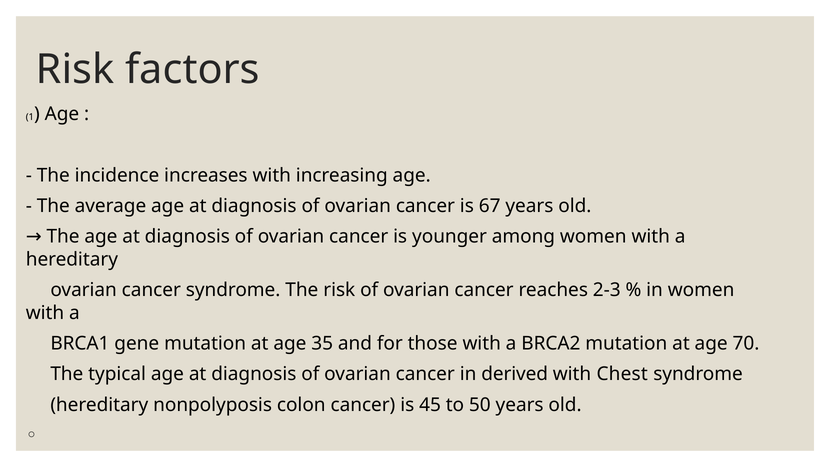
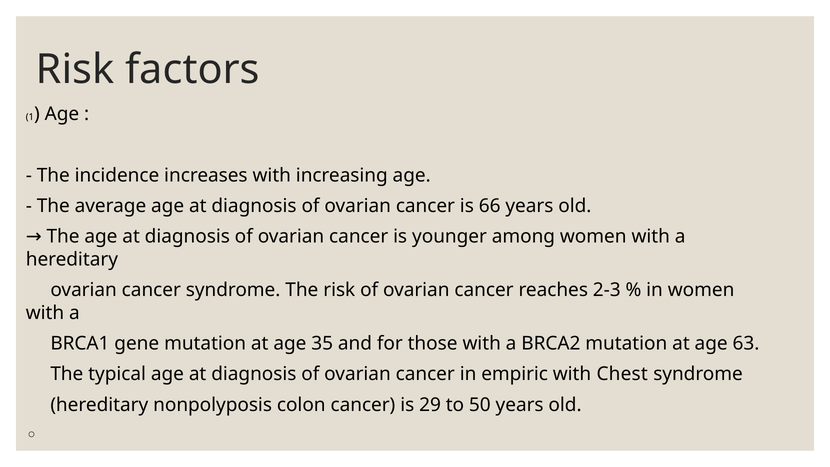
67: 67 -> 66 (490, 206)
70: 70 -> 63 (746, 343)
derived: derived -> empiric (515, 374)
45: 45 -> 29 (430, 405)
